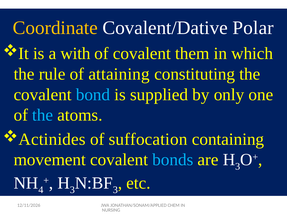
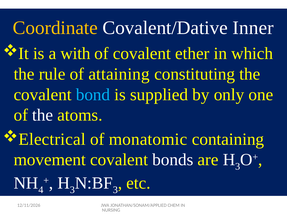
Polar: Polar -> Inner (253, 28)
them: them -> ether (192, 54)
the colour: light blue -> white (43, 115)
Actinides: Actinides -> Electrical (52, 139)
suffocation: suffocation -> monatomic (148, 139)
bonds colour: light blue -> white (173, 160)
